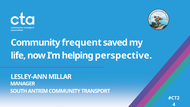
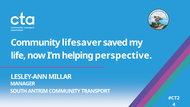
frequent: frequent -> lifesaver (82, 43)
